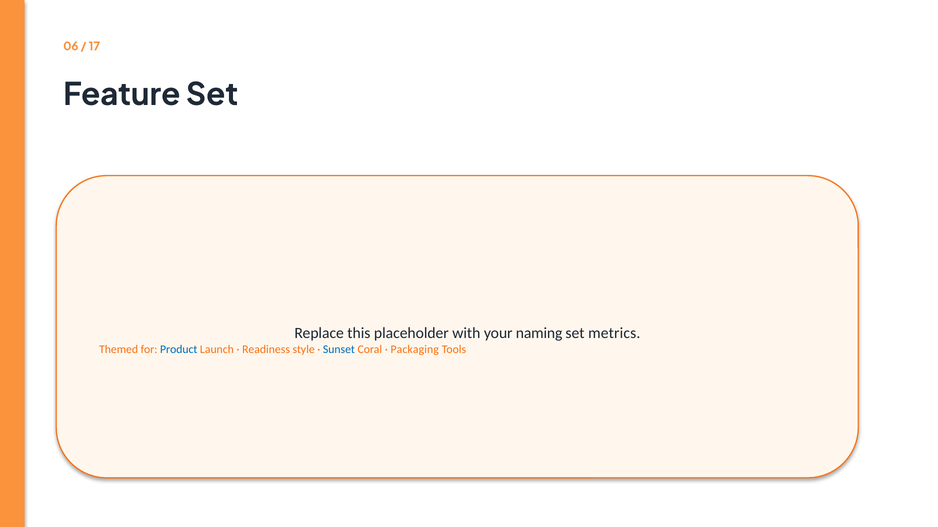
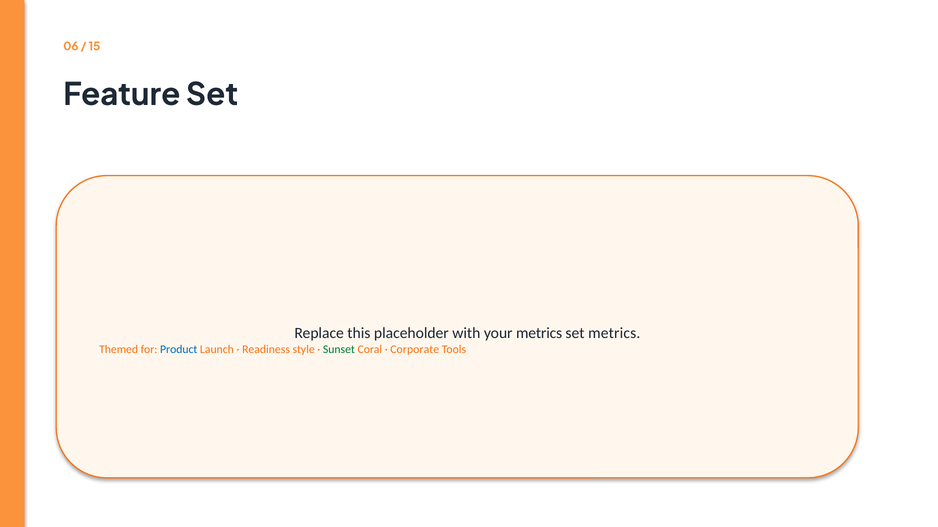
17: 17 -> 15 (94, 46)
your naming: naming -> metrics (539, 333)
Sunset colour: blue -> green (339, 350)
Packaging: Packaging -> Corporate (415, 350)
